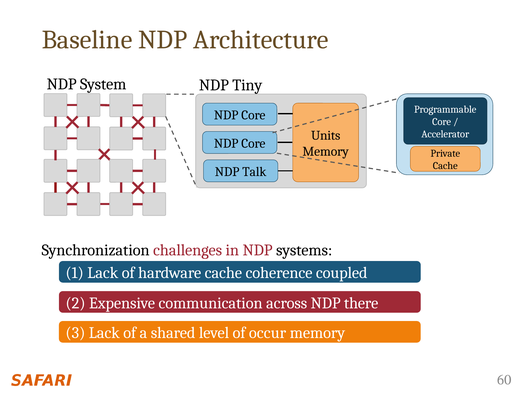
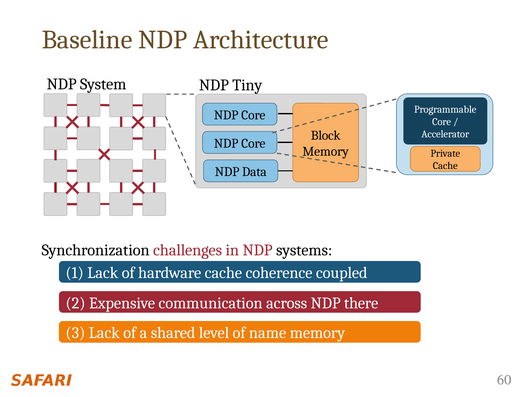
Units: Units -> Block (326, 136)
Talk: Talk -> Data (254, 172)
occur: occur -> name (268, 333)
